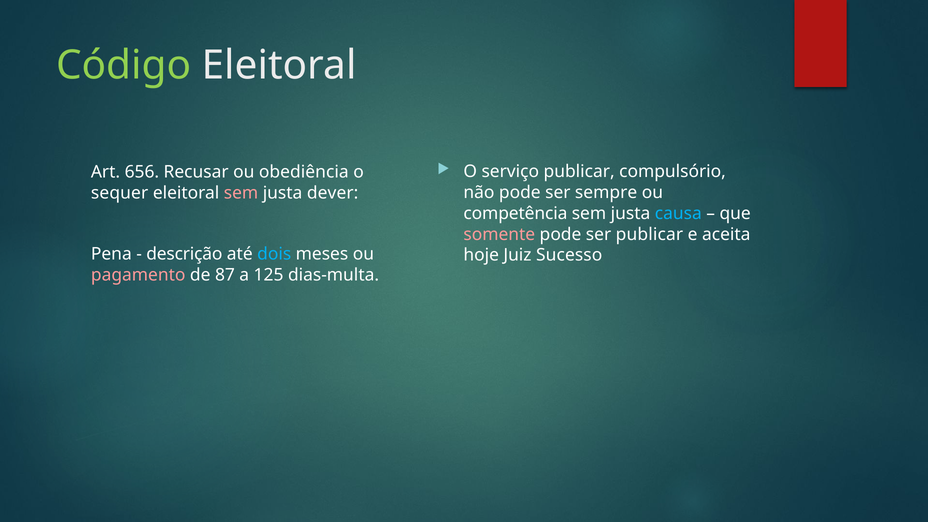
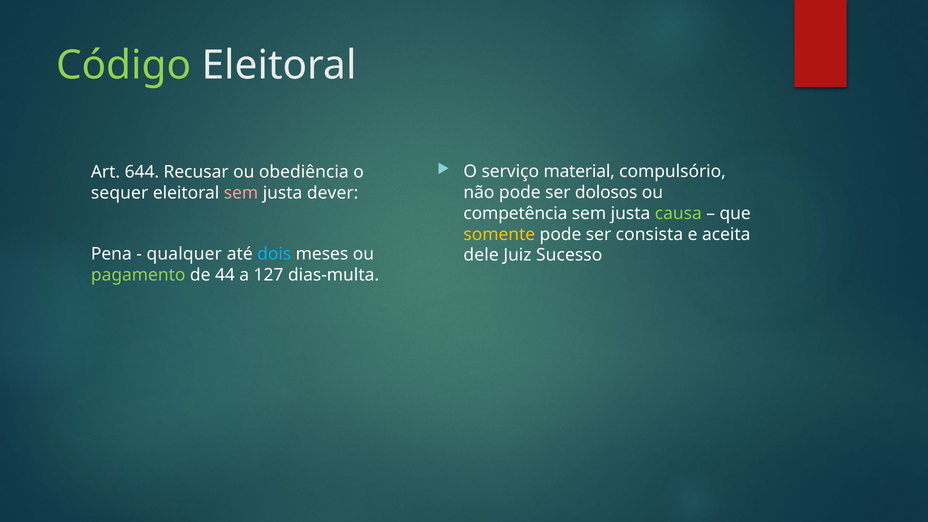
serviço publicar: publicar -> material (579, 172)
656: 656 -> 644 (142, 172)
sempre: sempre -> dolosos (606, 193)
causa colour: light blue -> light green (678, 213)
somente colour: pink -> yellow (499, 234)
ser publicar: publicar -> consista (649, 234)
descrição: descrição -> qualquer (184, 254)
hoje: hoje -> dele (481, 255)
pagamento colour: pink -> light green (138, 275)
87: 87 -> 44 (225, 275)
125: 125 -> 127 (269, 275)
